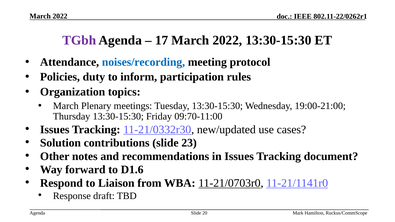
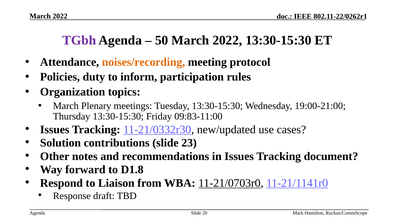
17: 17 -> 50 (162, 40)
noises/recording colour: blue -> orange (143, 62)
09:70-11:00: 09:70-11:00 -> 09:83-11:00 (198, 117)
D1.6: D1.6 -> D1.8 (132, 170)
